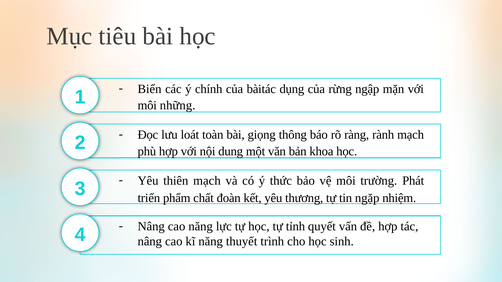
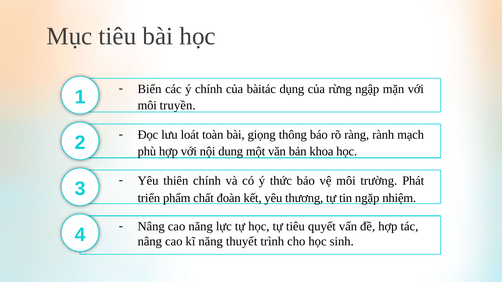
những: những -> truyền (178, 106)
thiên mạch: mạch -> chính (207, 181)
tự tỉnh: tỉnh -> tiêu (295, 227)
